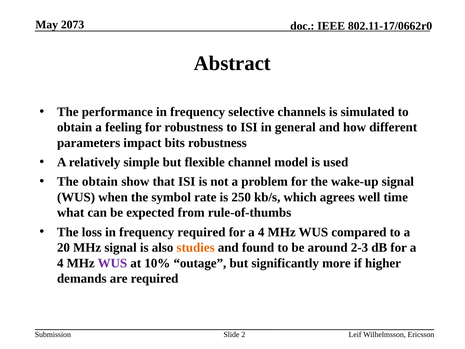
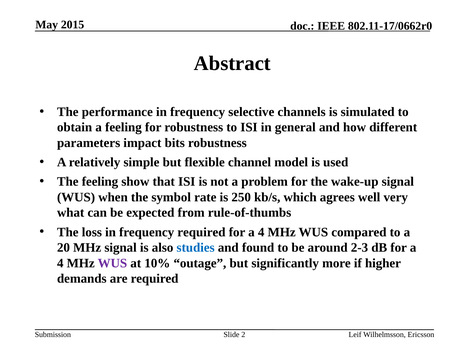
2073: 2073 -> 2015 (73, 25)
The obtain: obtain -> feeling (100, 182)
time: time -> very (396, 197)
studies colour: orange -> blue (196, 247)
